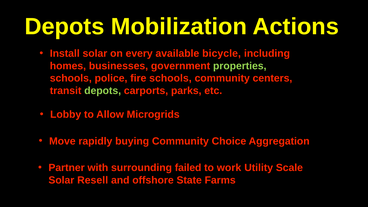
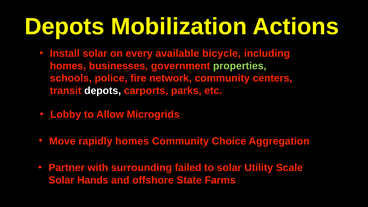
fire schools: schools -> network (170, 78)
depots colour: light green -> white (103, 91)
rapidly buying: buying -> homes (132, 141)
to work: work -> solar (229, 168)
Resell: Resell -> Hands (93, 180)
